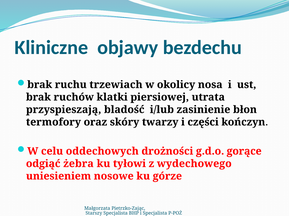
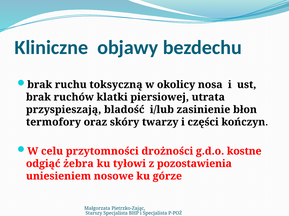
trzewiach: trzewiach -> toksyczną (116, 85)
oddechowych: oddechowych -> przytomności (102, 152)
gorące: gorące -> kostne (244, 152)
wydechowego: wydechowego -> pozostawienia (194, 164)
